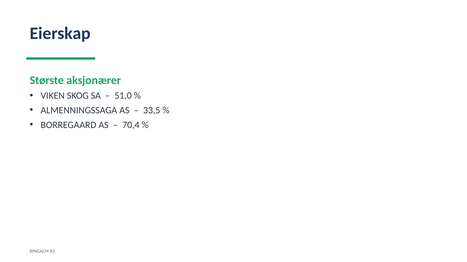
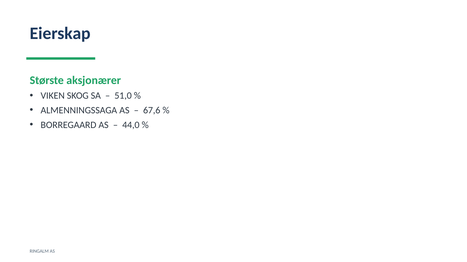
33,5: 33,5 -> 67,6 (152, 111)
70,4: 70,4 -> 44,0 (131, 125)
